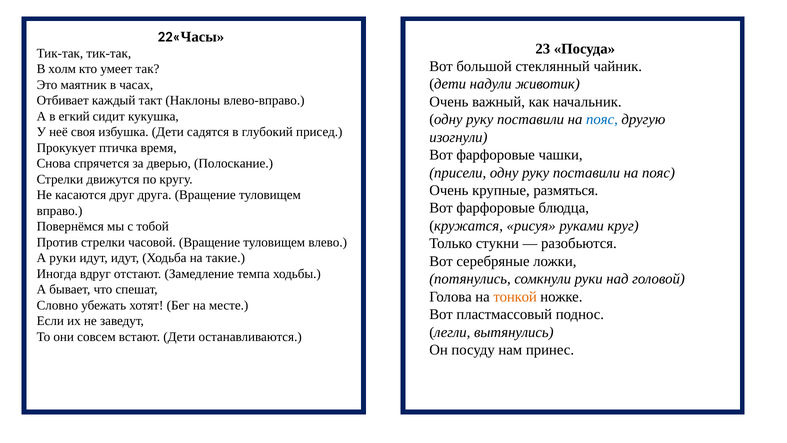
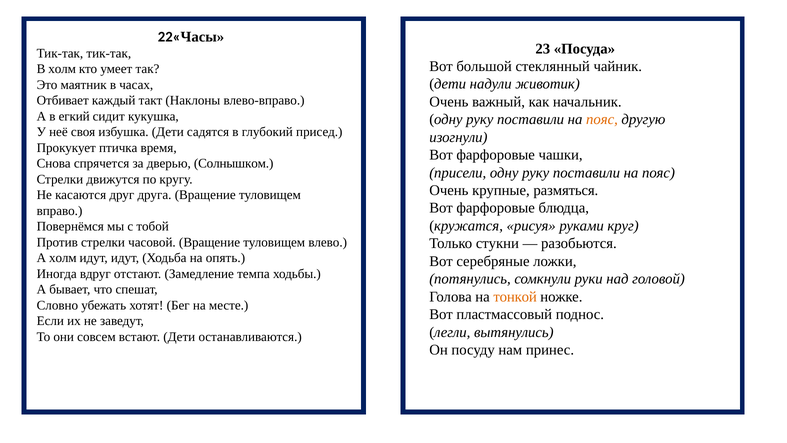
пояс colour: blue -> orange (602, 119)
Полоскание: Полоскание -> Солнышком (234, 163)
А руки: руки -> холм (63, 258)
такие: такие -> опять (226, 258)
